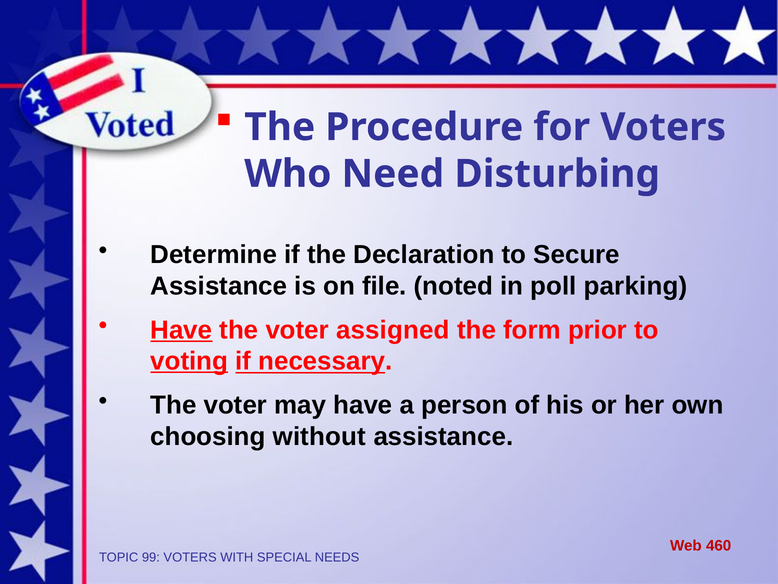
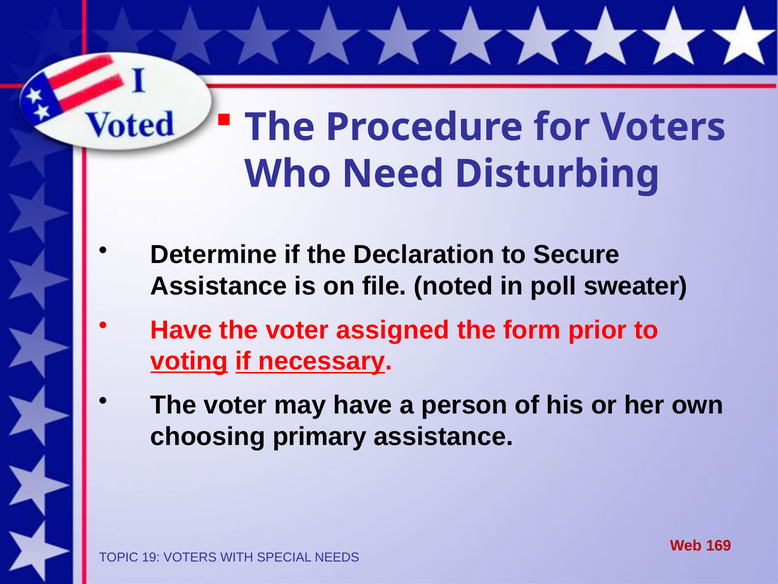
parking: parking -> sweater (636, 286)
Have underline: present -> none (181, 330)
without: without -> primary (320, 436)
460: 460 -> 169 (719, 545)
99: 99 -> 19 (151, 557)
